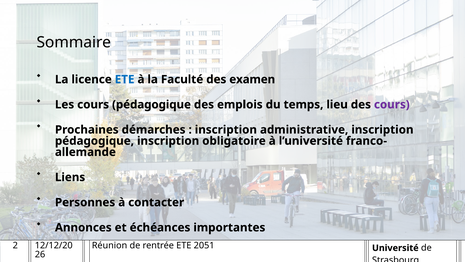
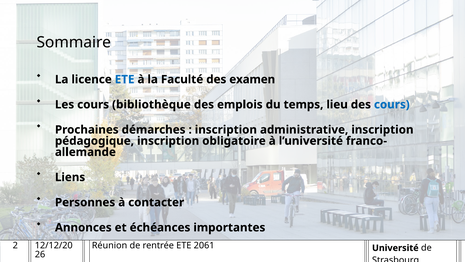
cours pédagogique: pédagogique -> bibliothèque (151, 104)
cours colour: purple -> blue (392, 104)
2051: 2051 -> 2061 (204, 245)
